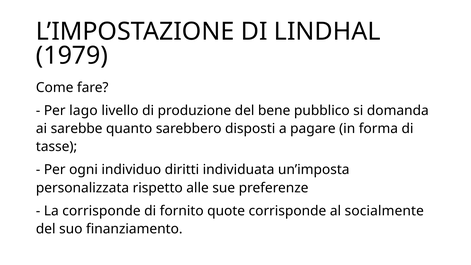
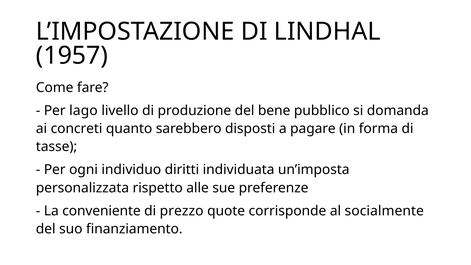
1979: 1979 -> 1957 (72, 56)
sarebbe: sarebbe -> concreti (77, 129)
La corrisponde: corrisponde -> conveniente (101, 211)
fornito: fornito -> prezzo (182, 211)
